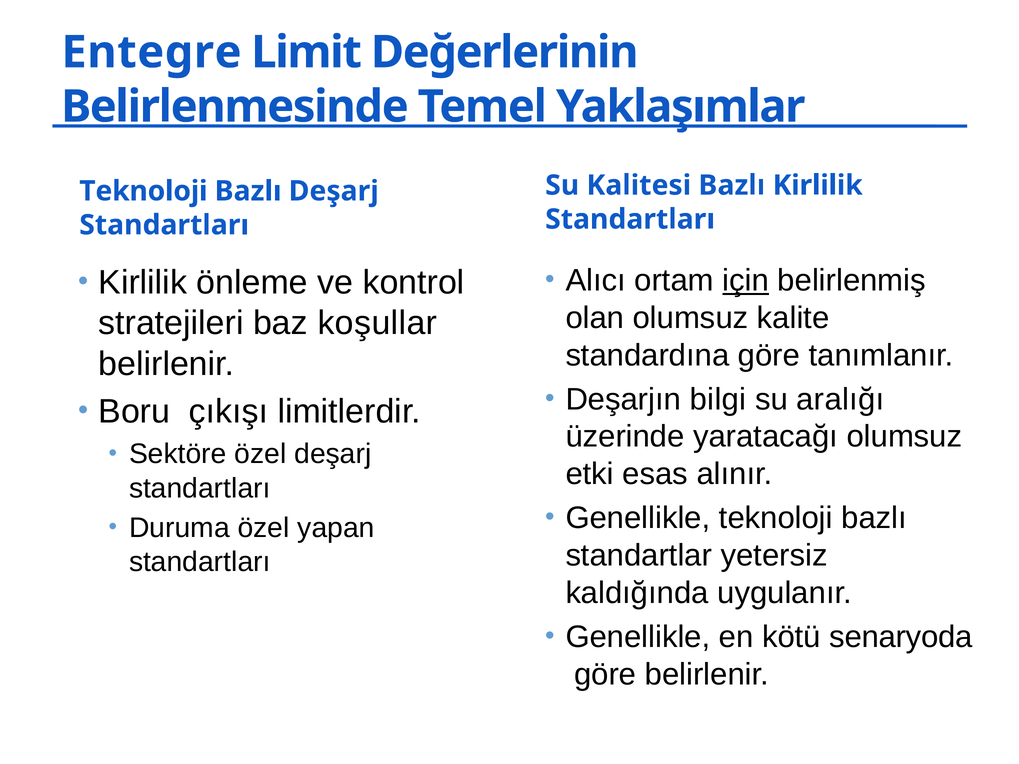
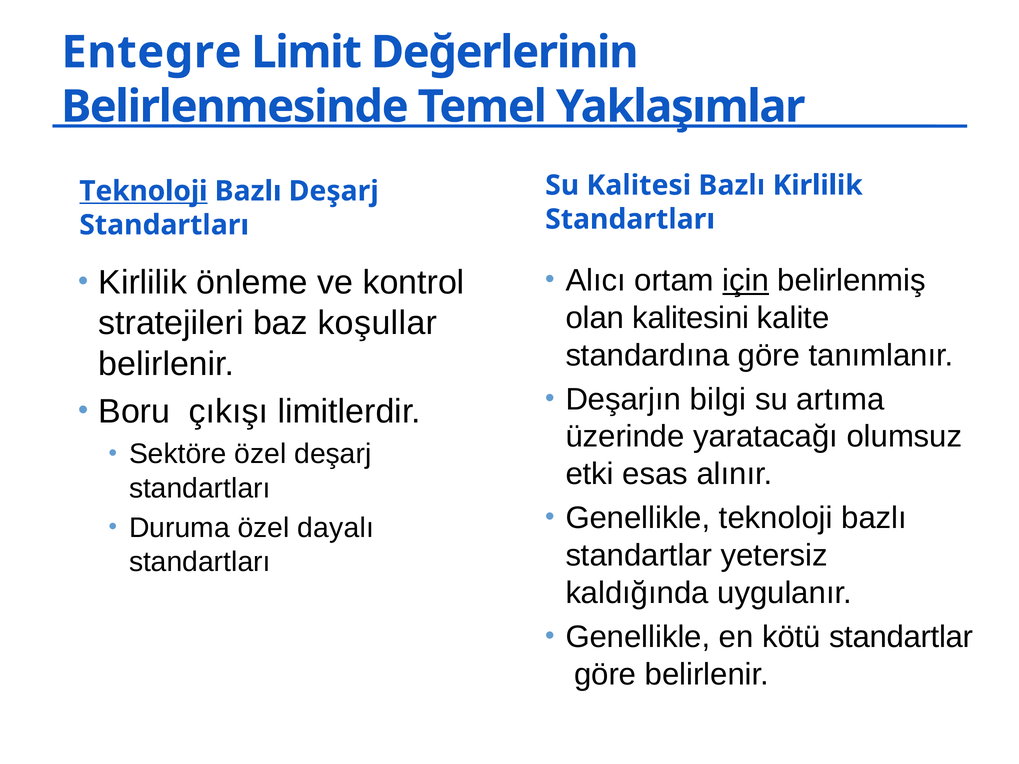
Teknoloji underline: none -> present (143, 191)
olan olumsuz: olumsuz -> kalitesini (691, 318)
aralığı: aralığı -> artıma (840, 399)
yapan: yapan -> dayalı (336, 528)
kötü senaryoda: senaryoda -> standartlar (901, 637)
